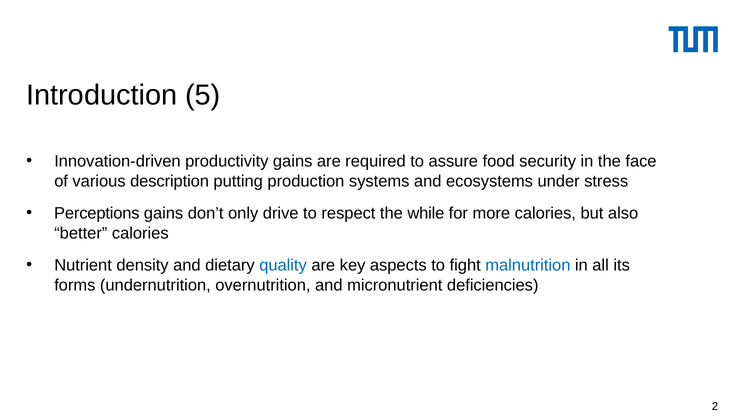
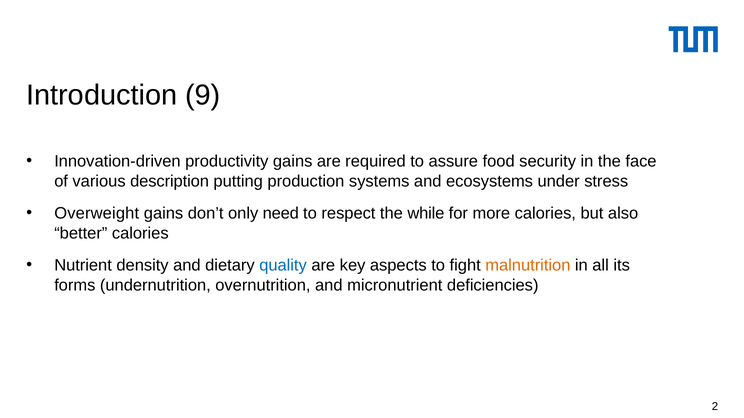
5: 5 -> 9 (203, 95)
Perceptions: Perceptions -> Overweight (97, 214)
drive: drive -> need (281, 214)
malnutrition colour: blue -> orange (528, 266)
